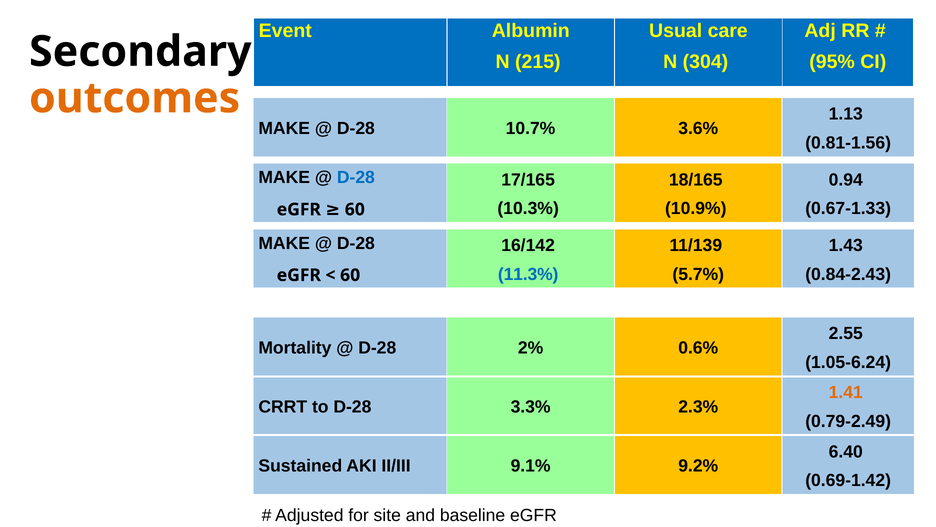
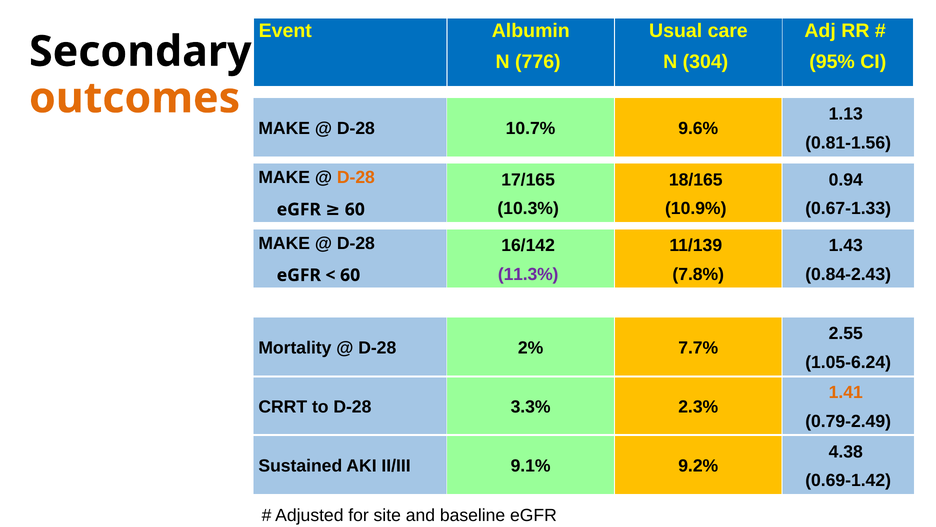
215: 215 -> 776 (538, 62)
3.6%: 3.6% -> 9.6% (698, 128)
D-28 colour: blue -> orange (356, 177)
11.3% colour: blue -> purple (528, 274)
5.7%: 5.7% -> 7.8% (698, 274)
0.6%: 0.6% -> 7.7% (698, 348)
6.40: 6.40 -> 4.38 (846, 451)
